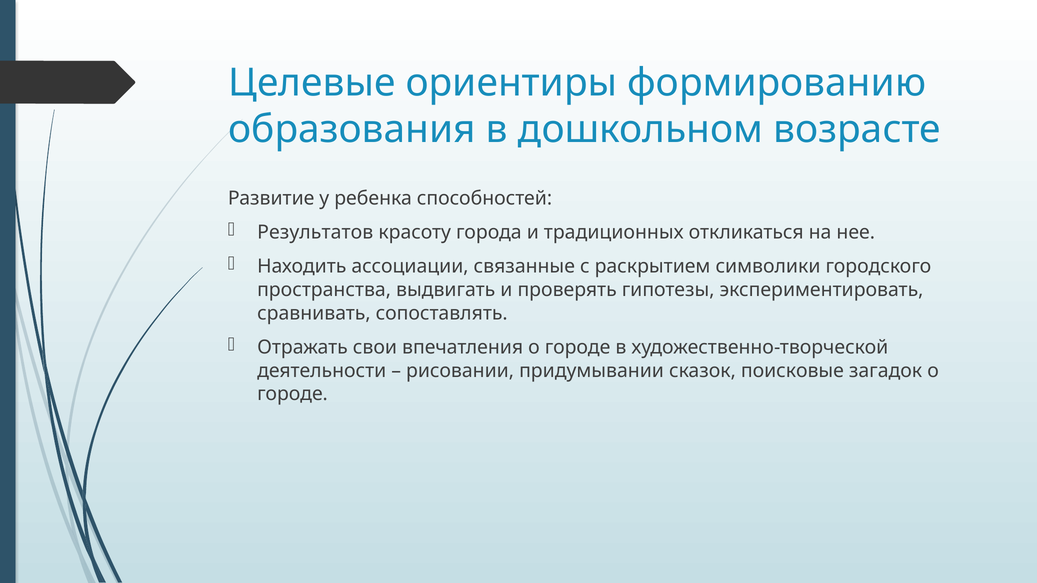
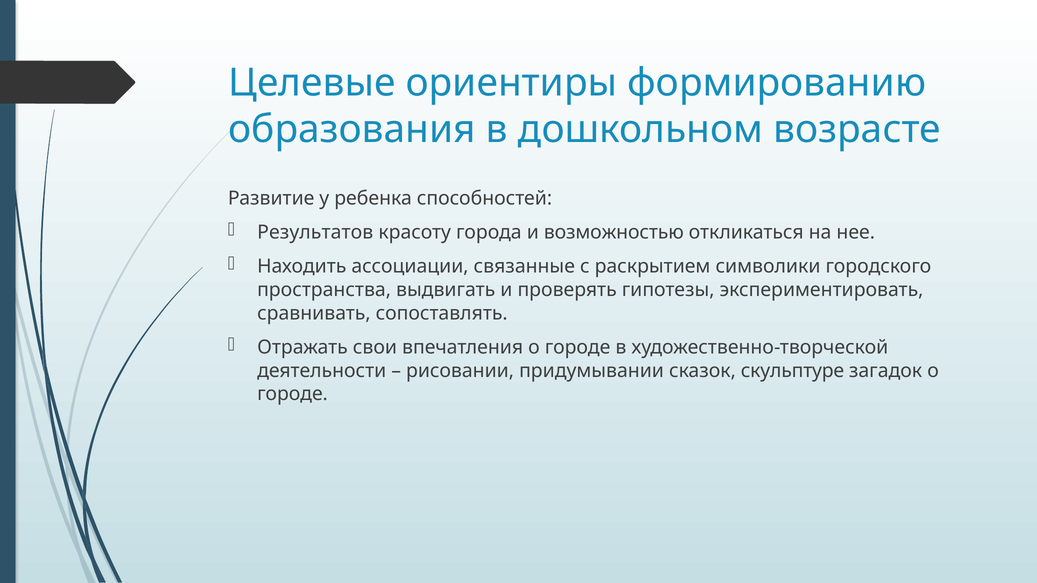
традиционных: традиционных -> возможностью (614, 233)
поисковые: поисковые -> скульптуре (793, 371)
